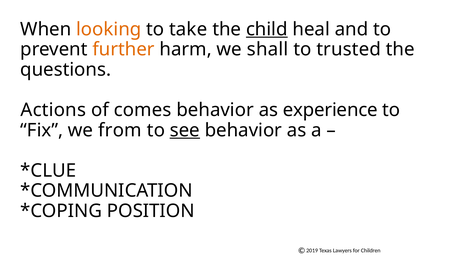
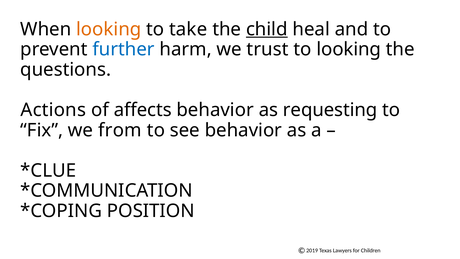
further colour: orange -> blue (124, 49)
shall: shall -> trust (268, 49)
to trusted: trusted -> looking (349, 49)
comes: comes -> affects (143, 110)
experience: experience -> requesting (330, 110)
see underline: present -> none (185, 130)
